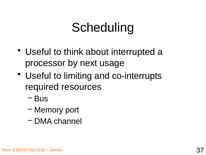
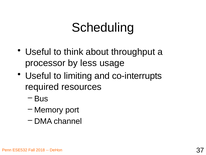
interrupted: interrupted -> throughput (133, 52)
next: next -> less (89, 63)
